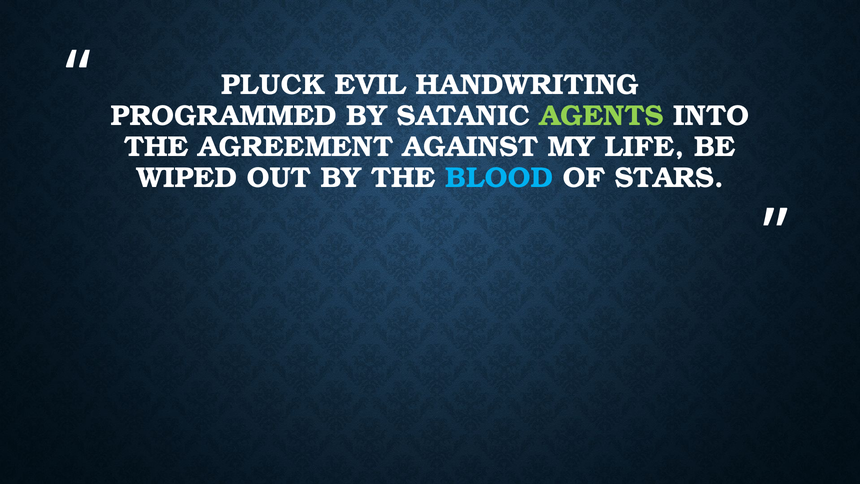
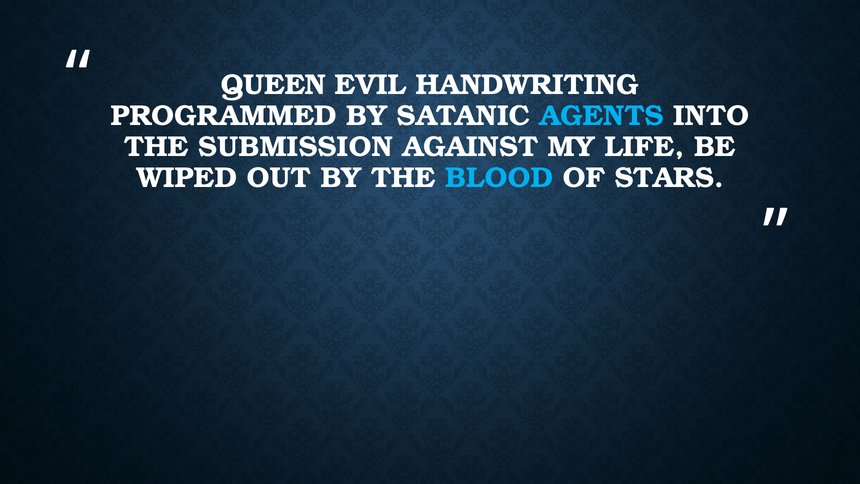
PLUCK: PLUCK -> QUEEN (273, 85)
AGENTS colour: light green -> light blue (602, 116)
AGREEMENT: AGREEMENT -> SUBMISSION (296, 147)
